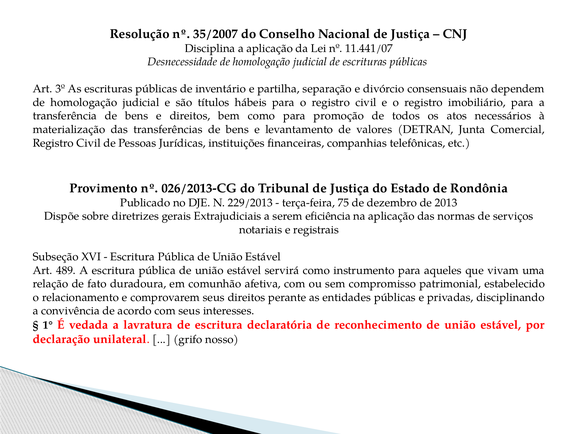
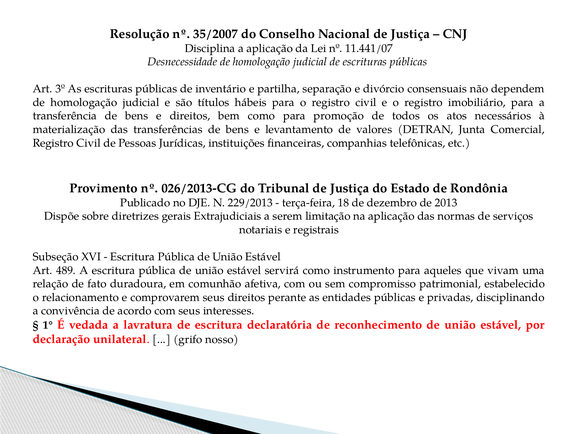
75: 75 -> 18 (343, 203)
eficiência: eficiência -> limitação (328, 216)
